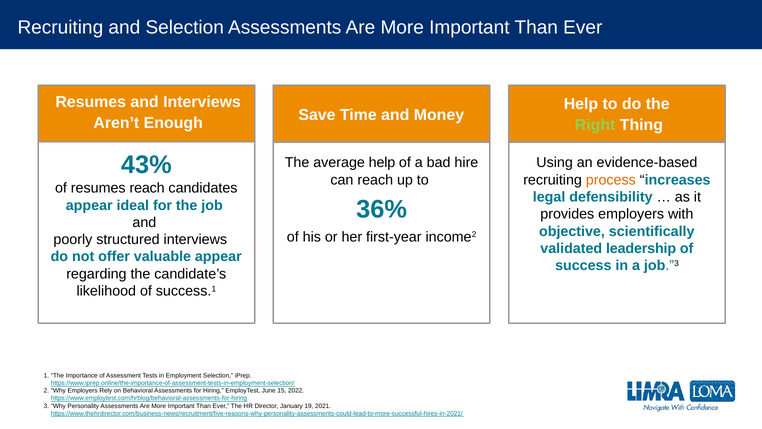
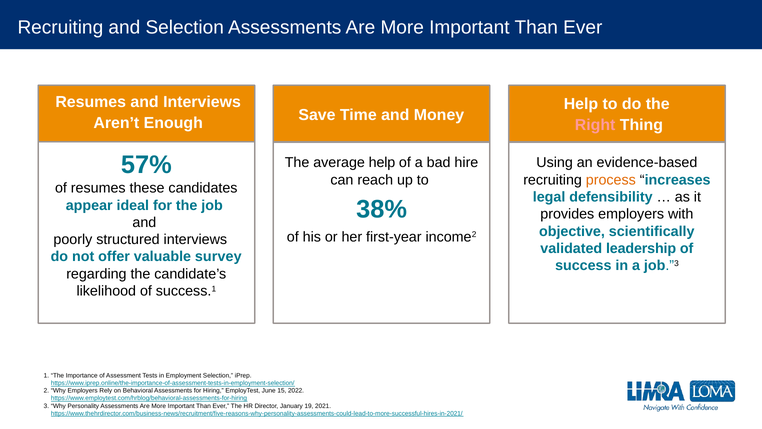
Right colour: light green -> pink (595, 125)
43%: 43% -> 57% (146, 165)
resumes reach: reach -> these (147, 188)
36%: 36% -> 38% (382, 209)
valuable appear: appear -> survey (218, 257)
